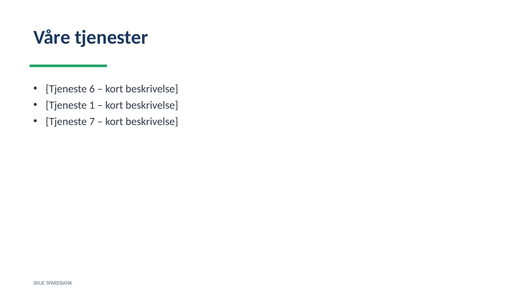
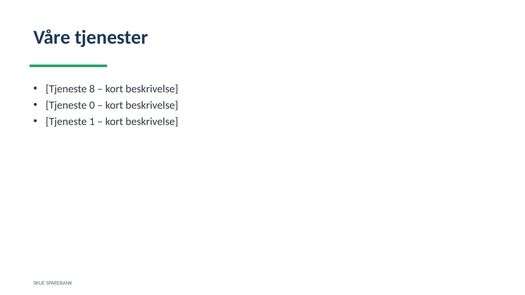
6: 6 -> 8 (92, 89)
1: 1 -> 0 (92, 105)
7: 7 -> 1 (92, 122)
